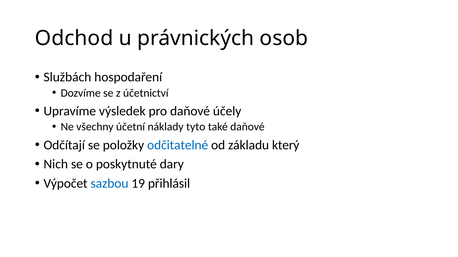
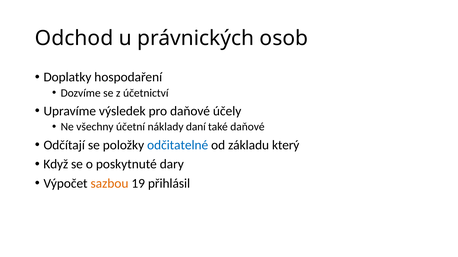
Službách: Službách -> Doplatky (67, 77)
tyto: tyto -> daní (196, 127)
Nich: Nich -> Když (56, 165)
sazbou colour: blue -> orange (109, 184)
